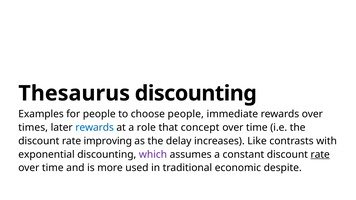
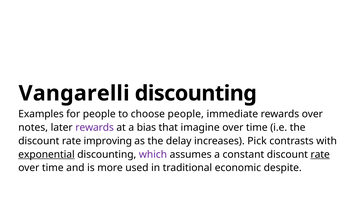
Thesaurus: Thesaurus -> Vangarelli (74, 93)
times: times -> notes (33, 128)
rewards colour: blue -> purple (95, 128)
role: role -> bias (146, 128)
concept: concept -> imagine (200, 128)
Like: Like -> Pick (257, 141)
exponential underline: none -> present (46, 155)
